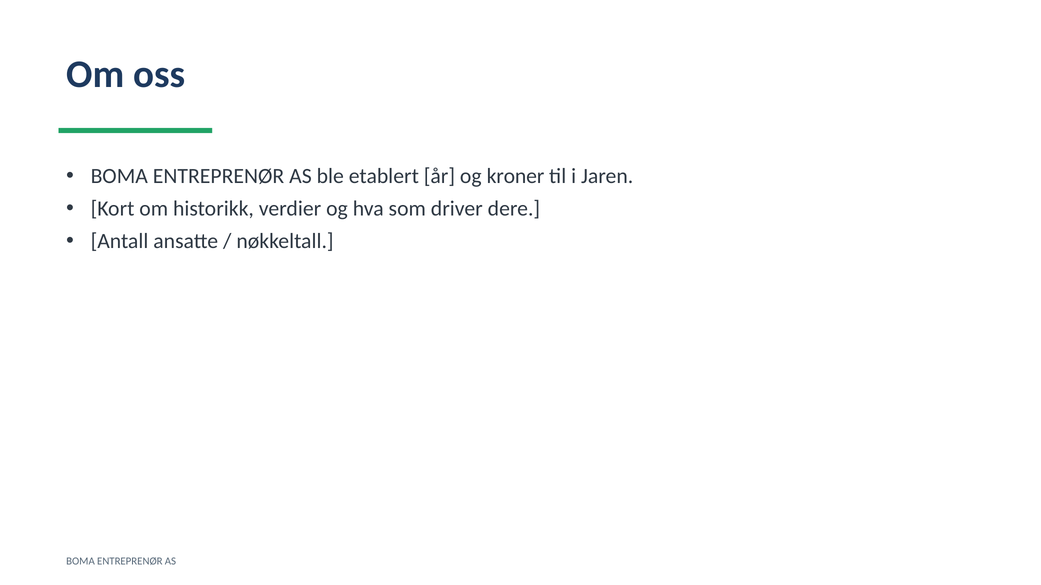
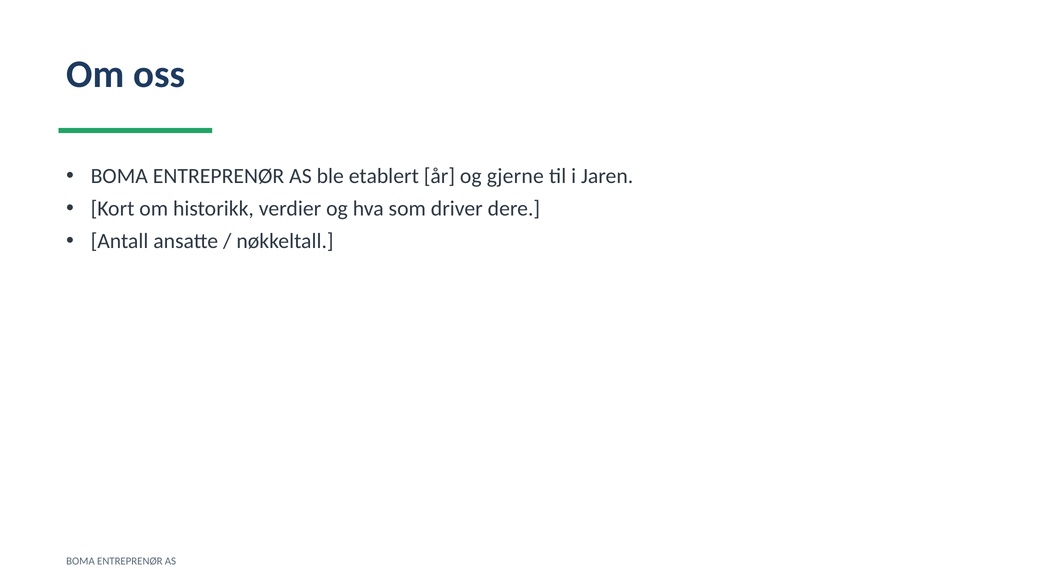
kroner: kroner -> gjerne (515, 176)
